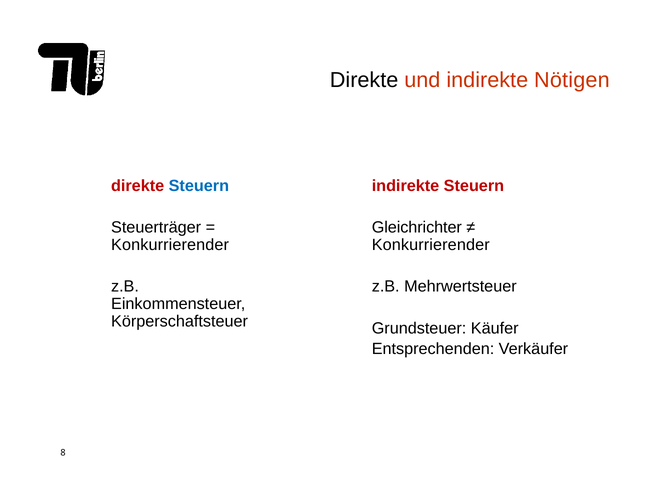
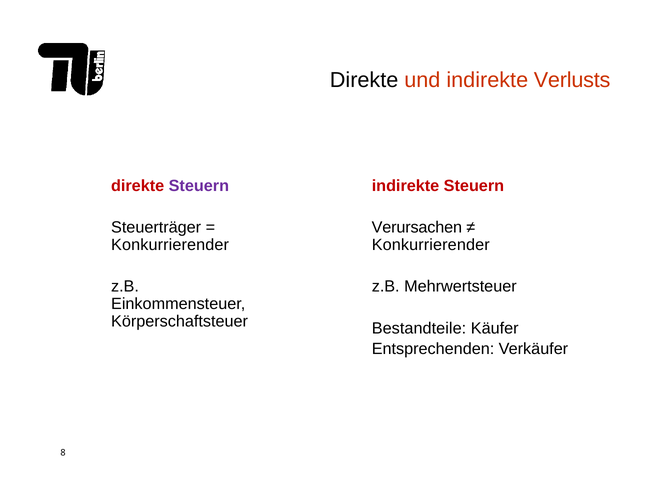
Nötigen: Nötigen -> Verlusts (572, 80)
Steuern colour: blue -> purple (199, 186)
Gleichrichter: Gleichrichter -> Verursachen (417, 227)
Grundsteuer: Grundsteuer -> Bestandteile (419, 328)
